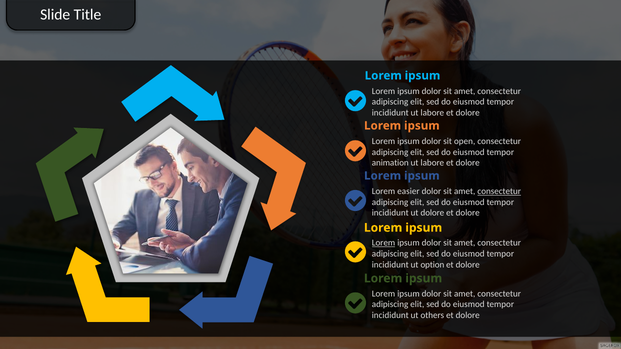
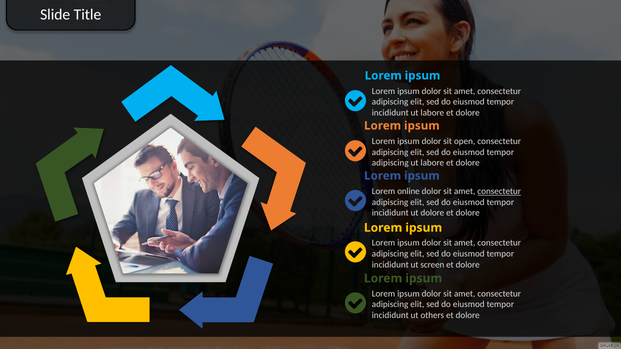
animation: animation -> adipiscing (390, 163)
easier: easier -> online (408, 191)
Lorem underline: present -> none (384, 243)
option: option -> screen (432, 265)
